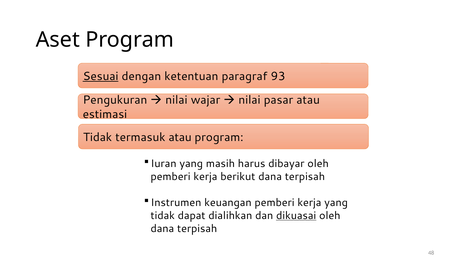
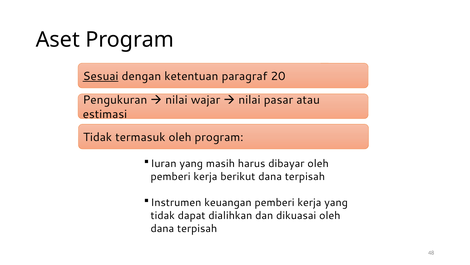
93: 93 -> 20 (278, 76)
termasuk atau: atau -> oleh (180, 137)
dikuasai underline: present -> none (296, 215)
